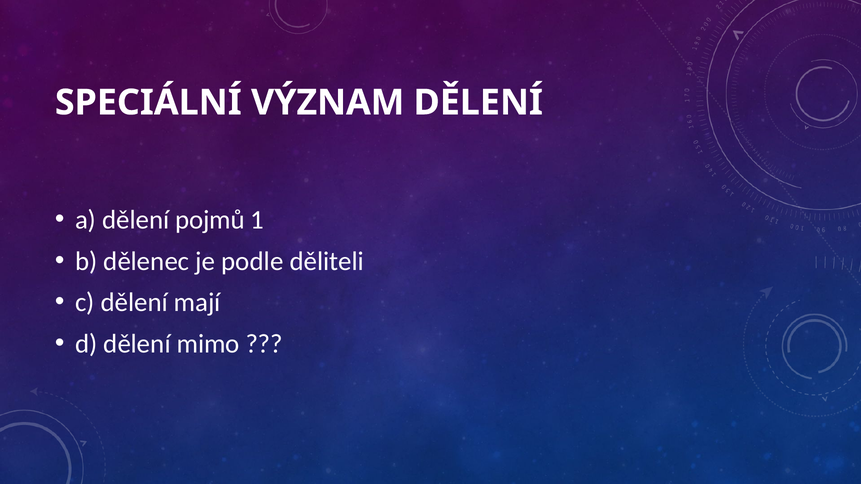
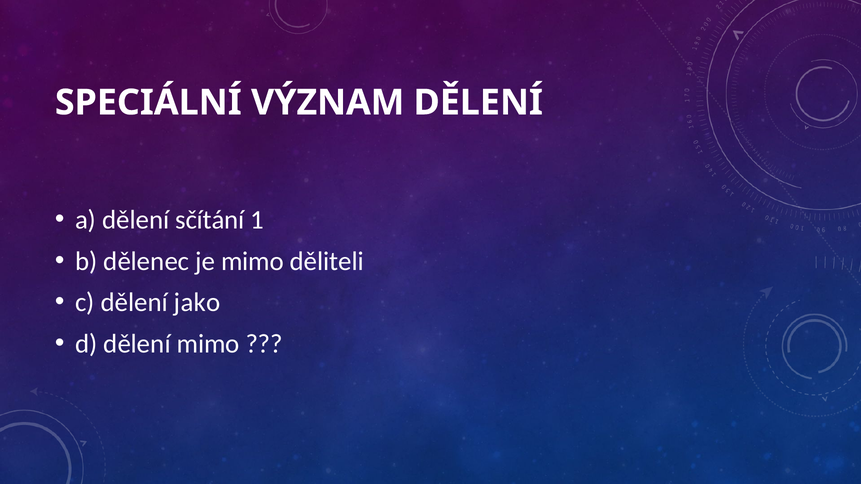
pojmů: pojmů -> sčítání (210, 220)
je podle: podle -> mimo (252, 261)
mají: mají -> jako (197, 303)
